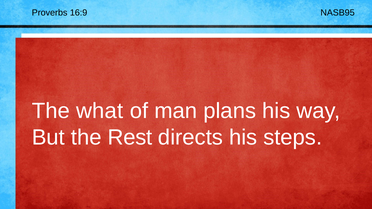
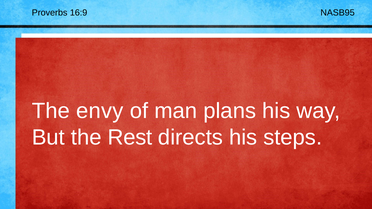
what: what -> envy (100, 111)
